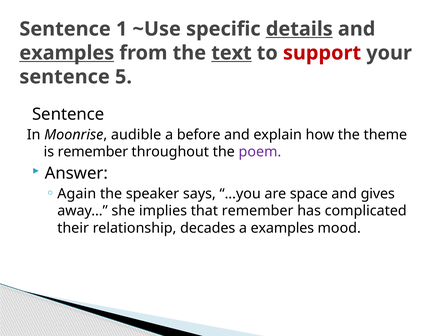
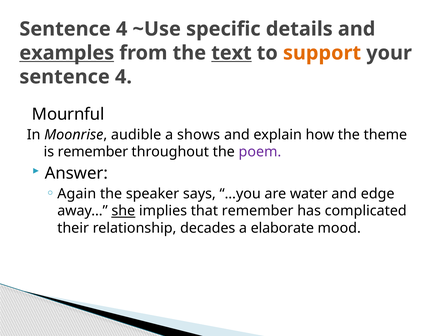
1: 1 -> 4 (122, 29)
details underline: present -> none (299, 29)
support colour: red -> orange (322, 53)
5: 5 -> 4 (123, 77)
Sentence: Sentence -> Mournful (68, 114)
before: before -> shows (199, 135)
space: space -> water (309, 194)
gives: gives -> edge (378, 194)
she underline: none -> present (123, 211)
a examples: examples -> elaborate (282, 228)
